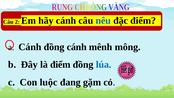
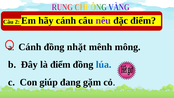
nêu colour: blue -> purple (103, 21)
đồng cánh: cánh -> nhặt (77, 47)
luộc: luộc -> giúp (49, 82)
